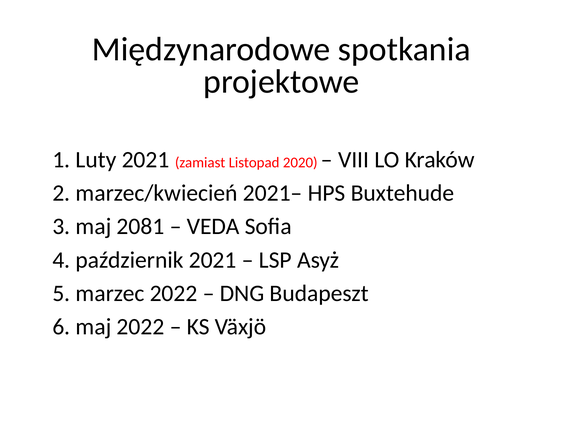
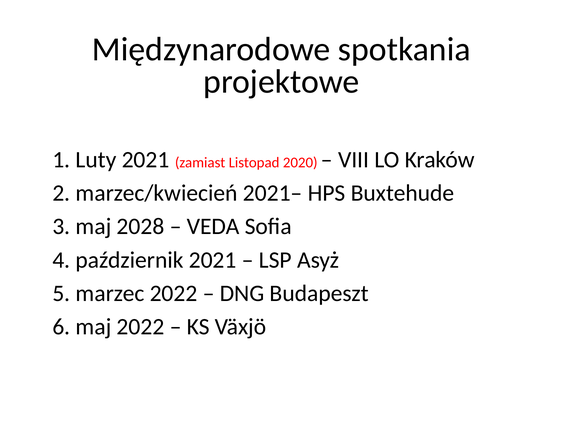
2081: 2081 -> 2028 (141, 226)
